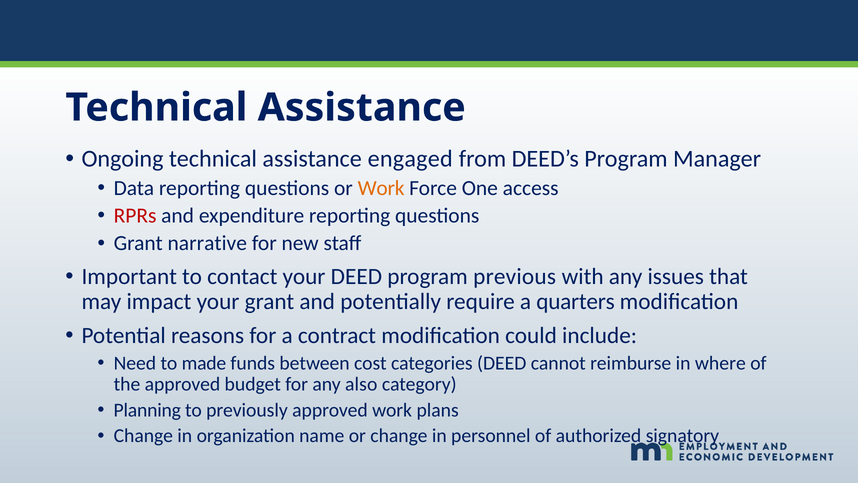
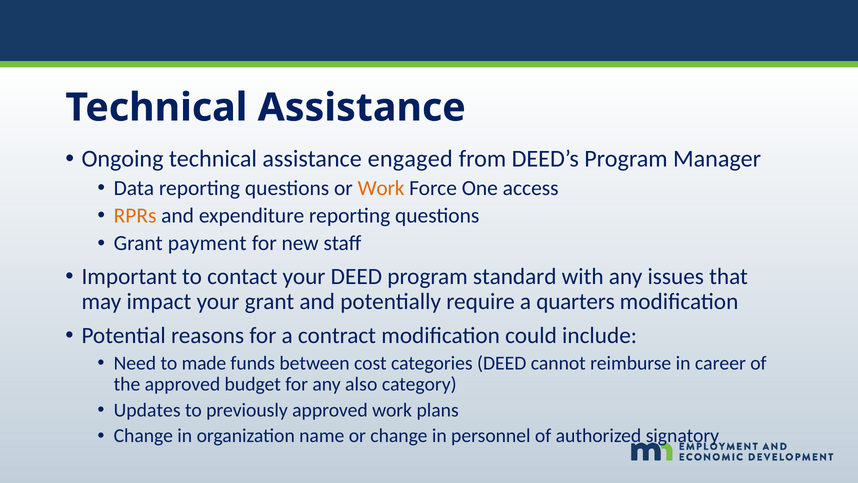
RPRs colour: red -> orange (135, 216)
narrative: narrative -> payment (207, 243)
previous: previous -> standard (515, 276)
where: where -> career (720, 363)
Planning: Planning -> Updates (147, 410)
